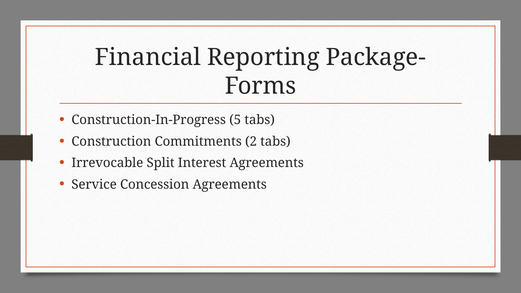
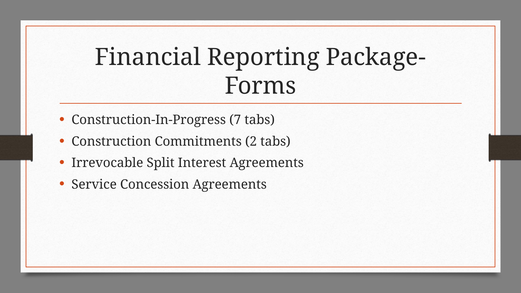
5: 5 -> 7 (235, 120)
